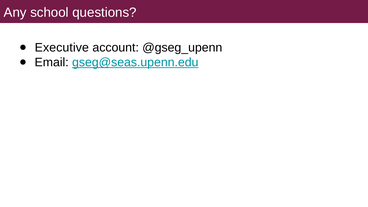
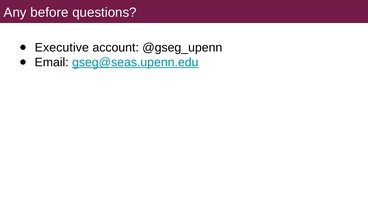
school: school -> before (49, 13)
